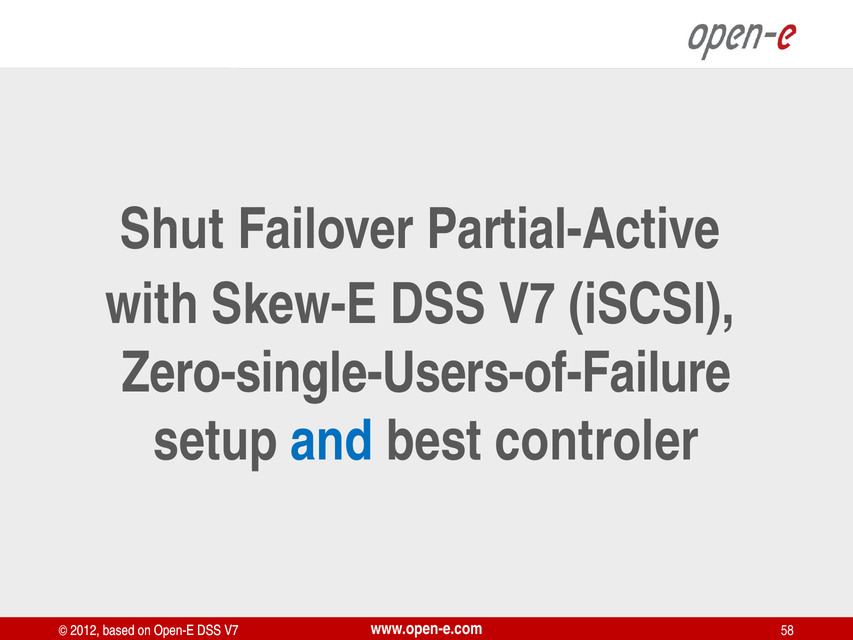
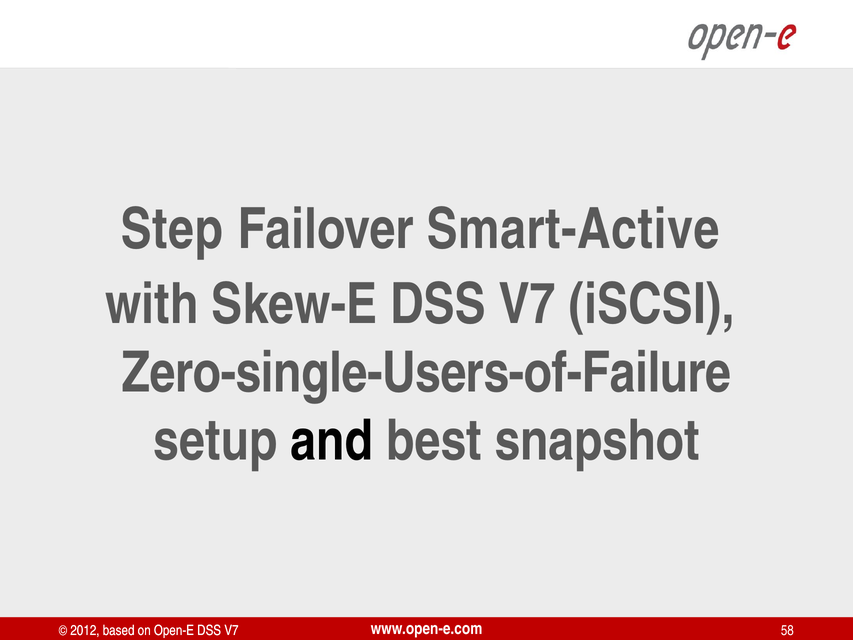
Shut: Shut -> Step (172, 229)
Partial-Active: Partial-Active -> Smart-Active (573, 229)
and colour: blue -> black (332, 441)
controler: controler -> snapshot (597, 441)
